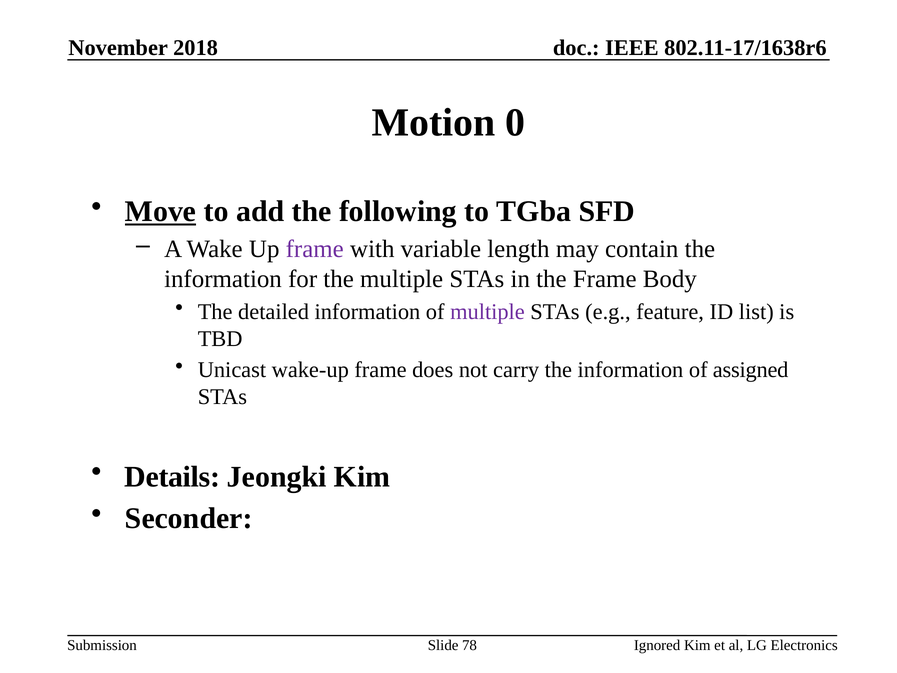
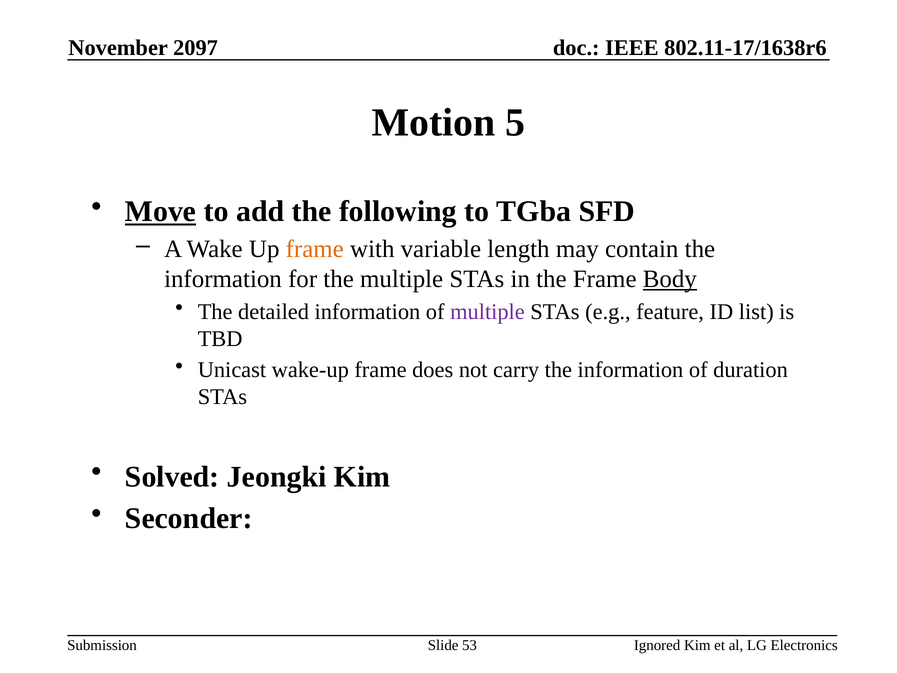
2018: 2018 -> 2097 (196, 48)
0: 0 -> 5 (515, 122)
frame colour: purple -> orange (315, 249)
Body underline: none -> present (670, 279)
assigned: assigned -> duration (751, 370)
Details: Details -> Solved (172, 477)
78: 78 -> 53 (469, 645)
